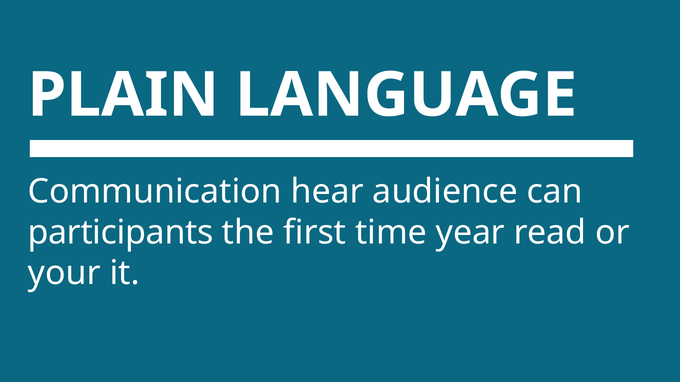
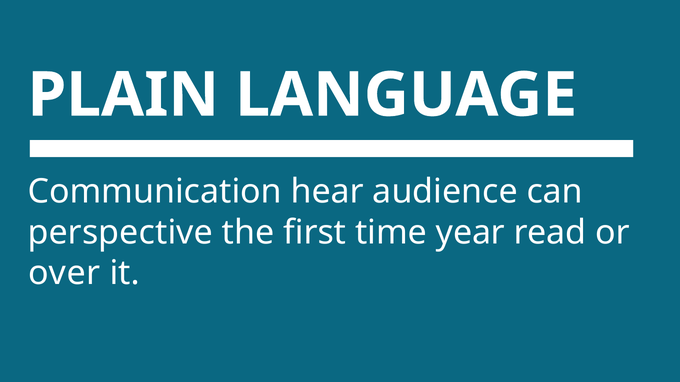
participants: participants -> perspective (120, 233)
your: your -> over (64, 273)
